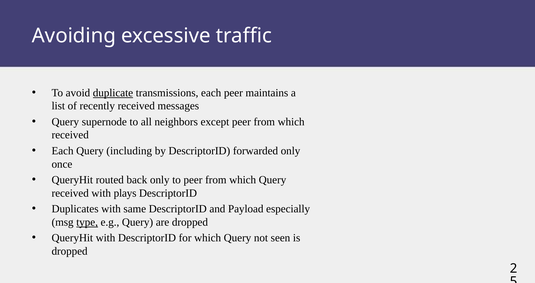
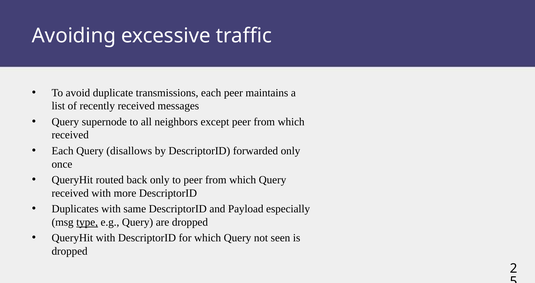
duplicate underline: present -> none (113, 93)
including: including -> disallows (129, 151)
plays: plays -> more (125, 193)
